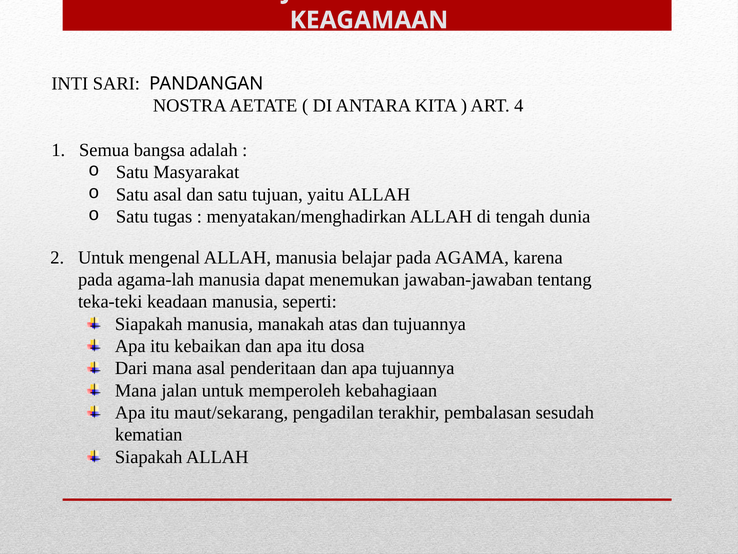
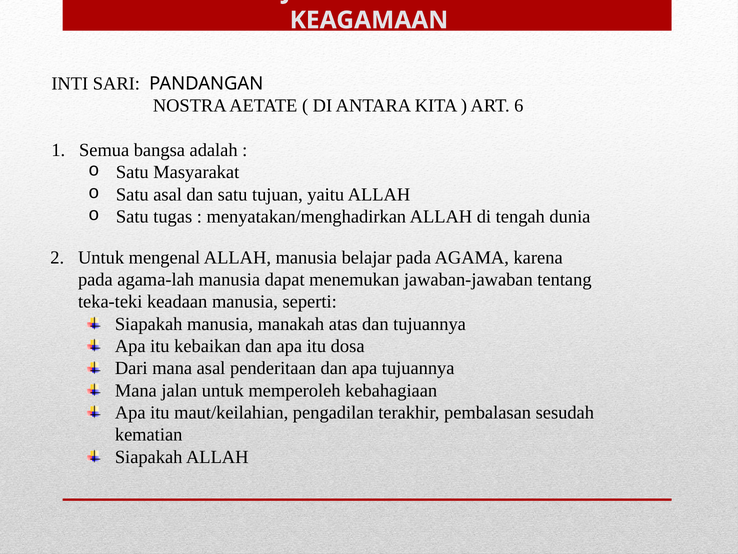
4: 4 -> 6 (519, 106)
maut/sekarang: maut/sekarang -> maut/keilahian (231, 412)
